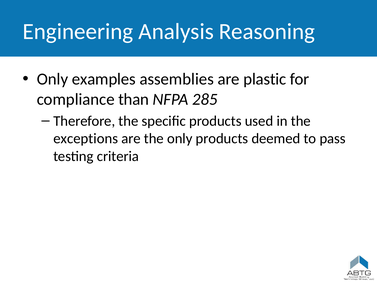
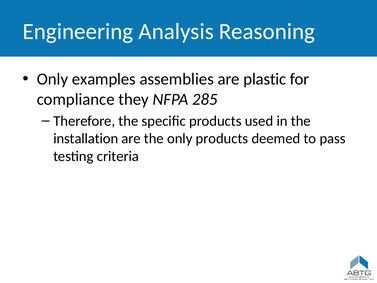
than: than -> they (134, 99)
exceptions: exceptions -> installation (86, 138)
